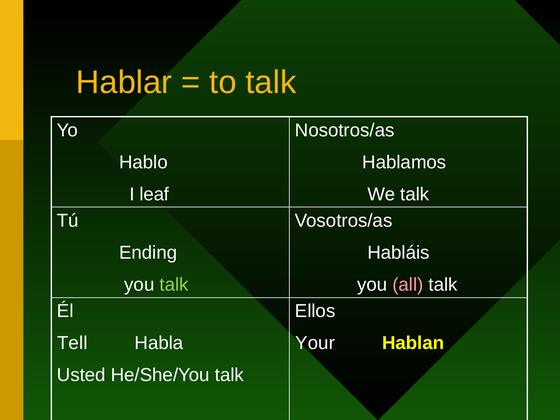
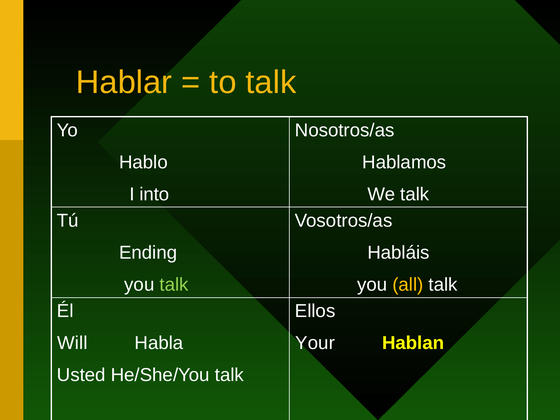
leaf: leaf -> into (154, 194)
all colour: pink -> yellow (408, 285)
Tell: Tell -> Will (72, 343)
